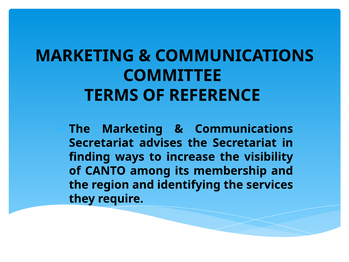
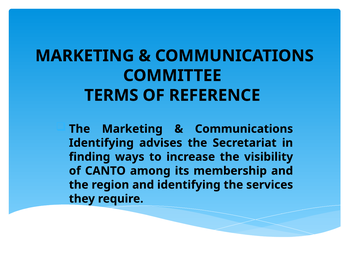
Secretariat: Secretariat -> Identifying (101, 143)
